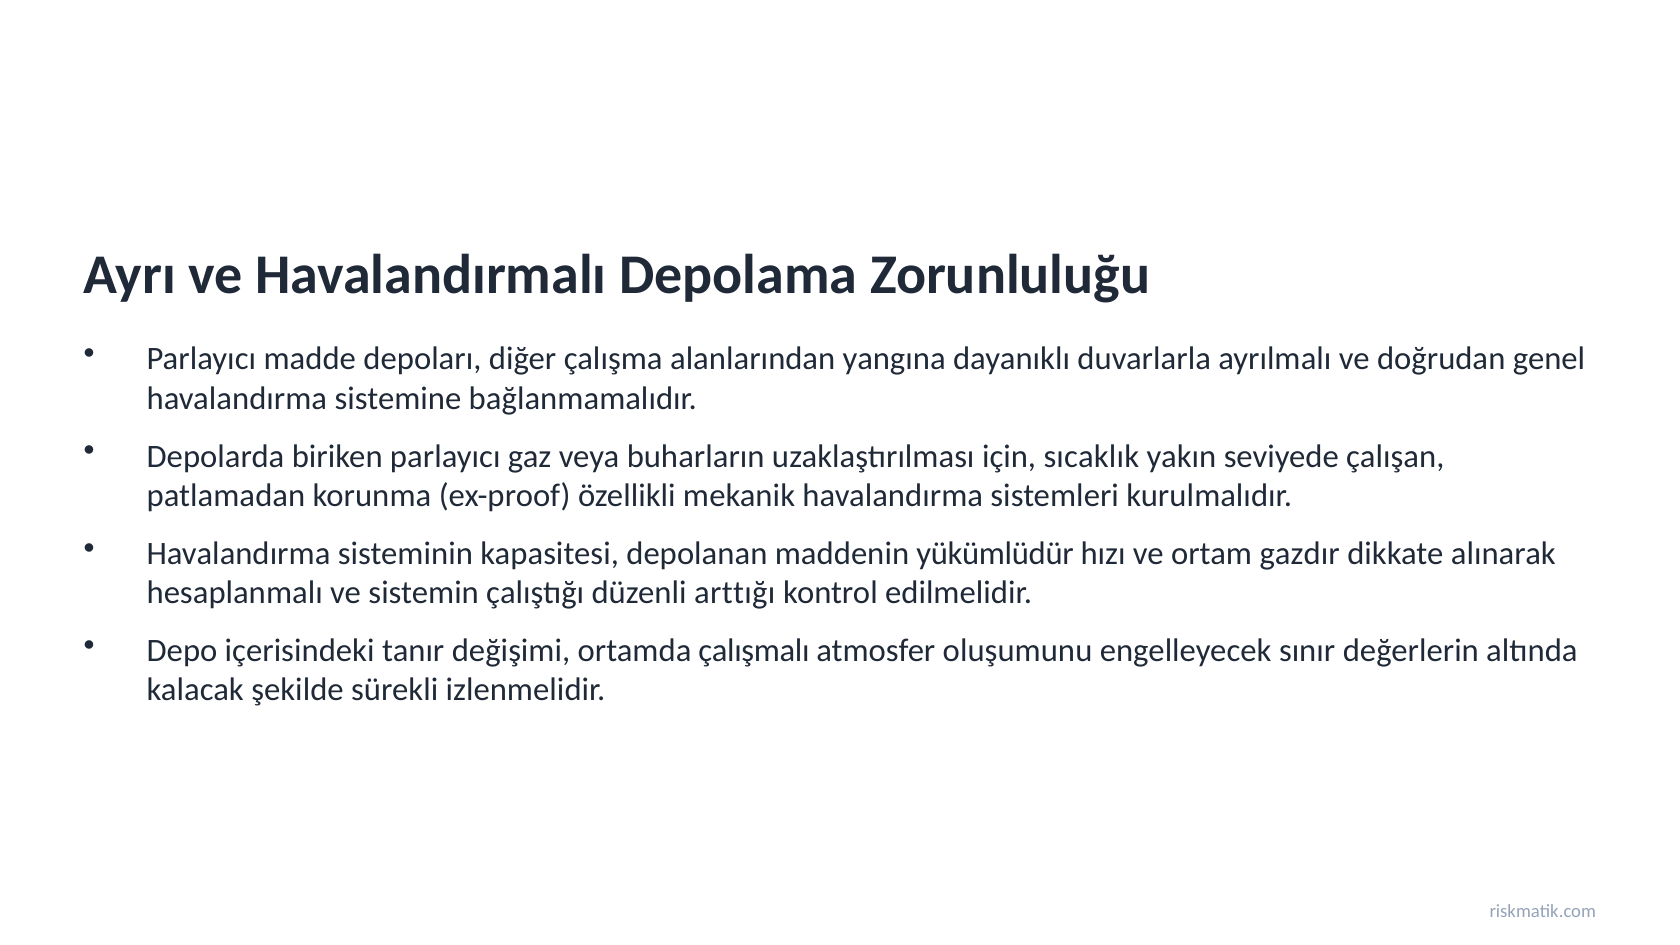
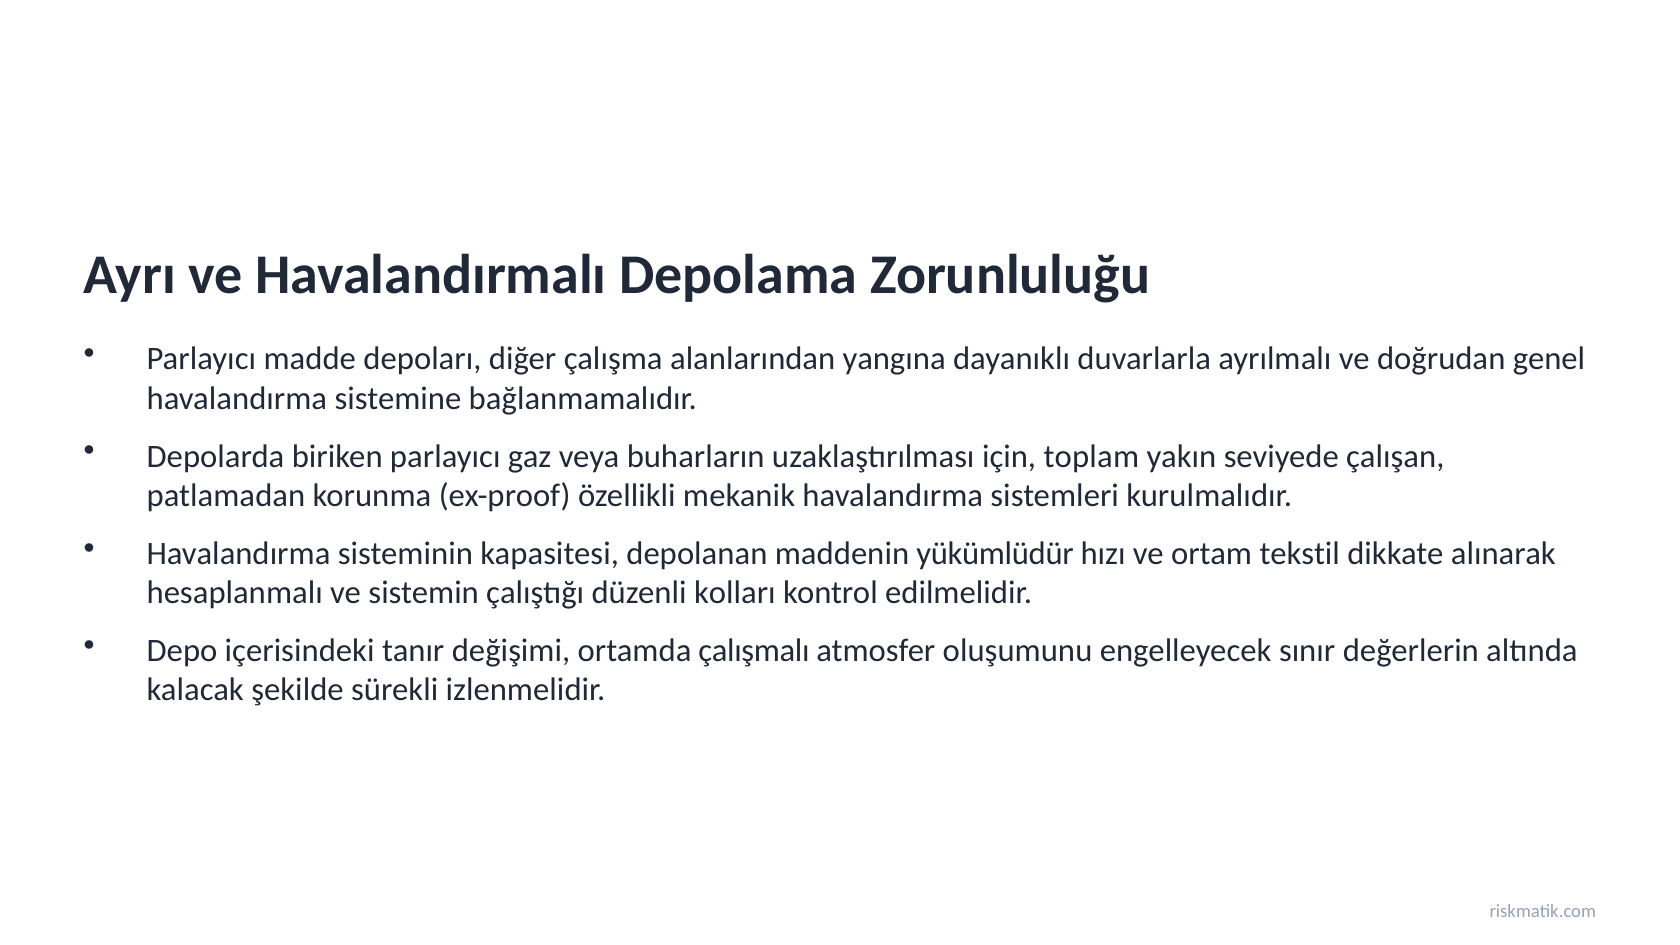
sıcaklık: sıcaklık -> toplam (1091, 456)
gazdır: gazdır -> tekstil (1300, 554)
arttığı: arttığı -> kolları (735, 593)
